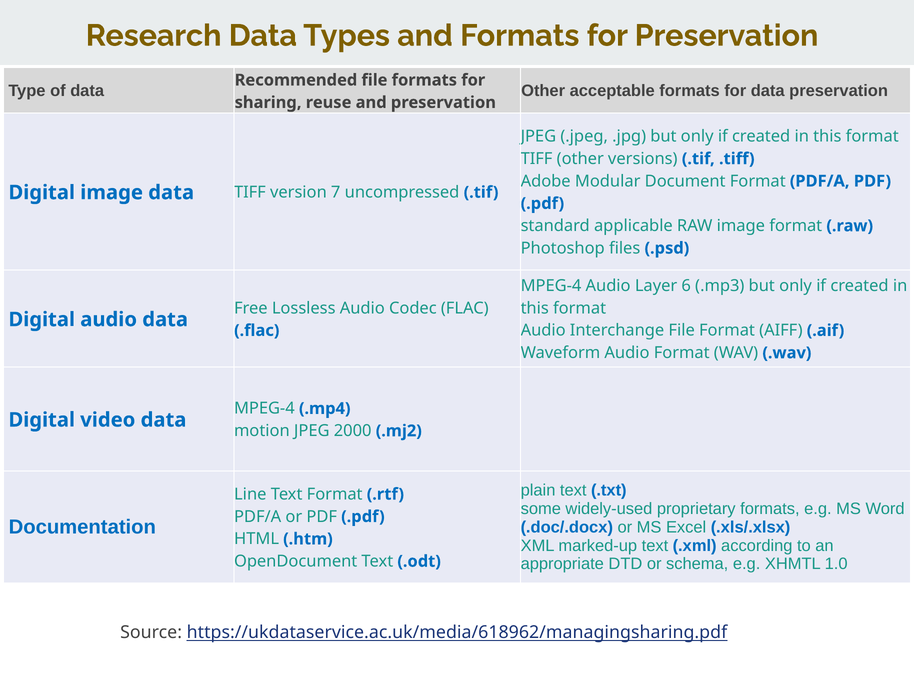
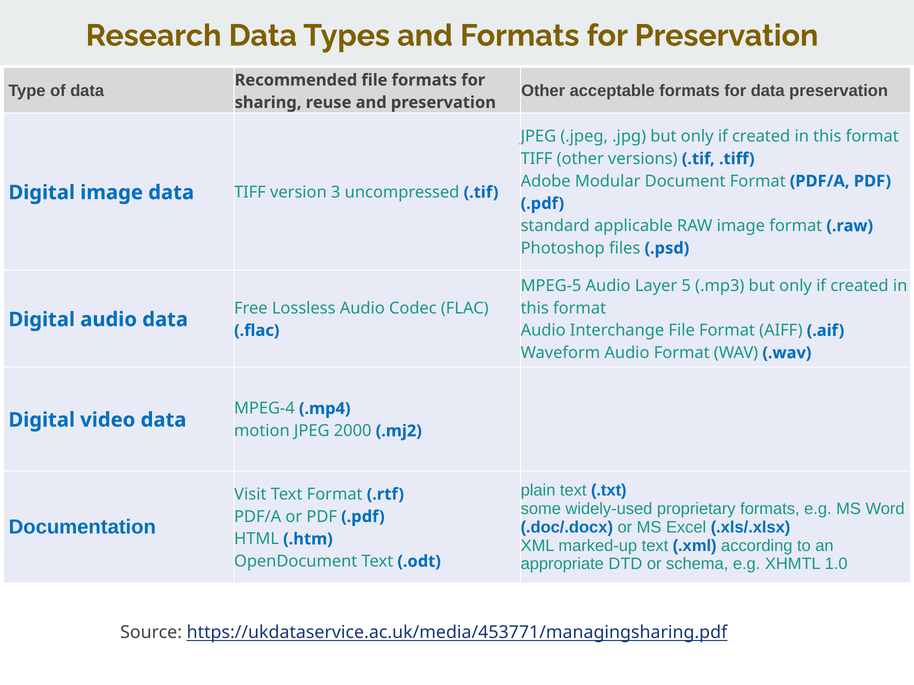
7: 7 -> 3 (336, 192)
MPEG-4: MPEG-4 -> MPEG-5 (551, 286)
6: 6 -> 5 (686, 286)
Line: Line -> Visit (250, 495)
https://ukdataservice.ac.uk/media/618962/managingsharing.pdf: https://ukdataservice.ac.uk/media/618962/managingsharing.pdf -> https://ukdataservice.ac.uk/media/453771/managingsharing.pdf (457, 633)
